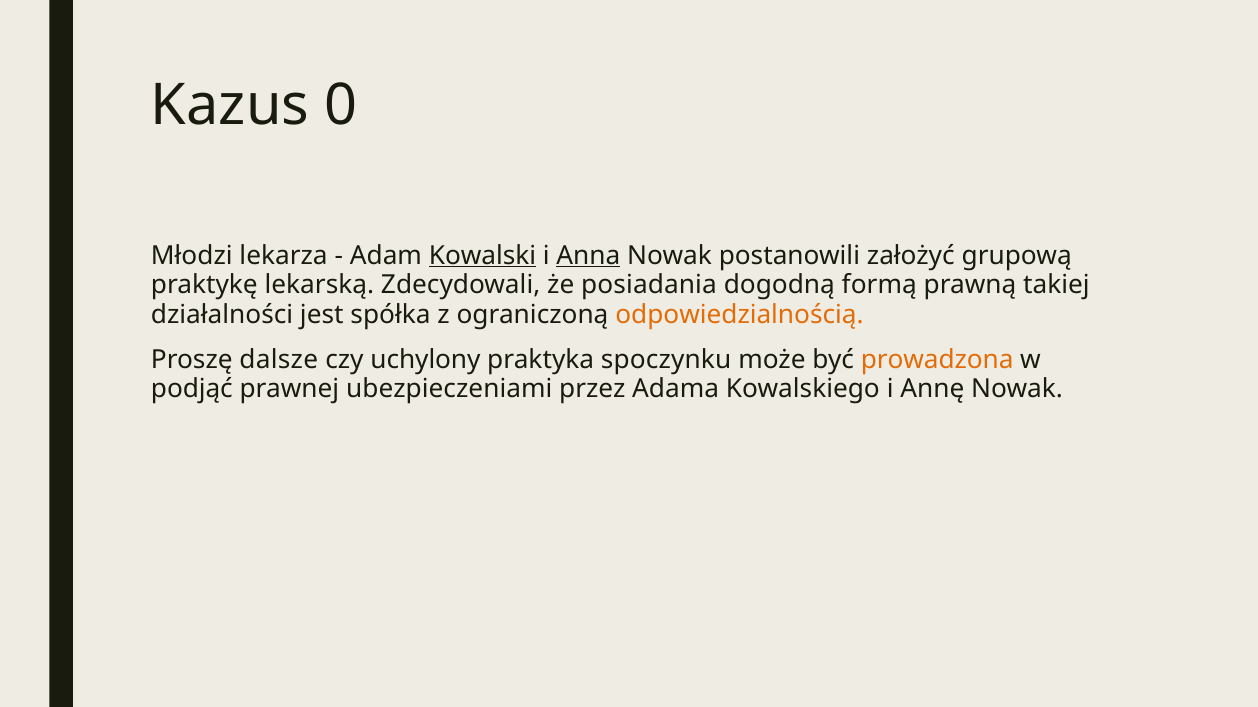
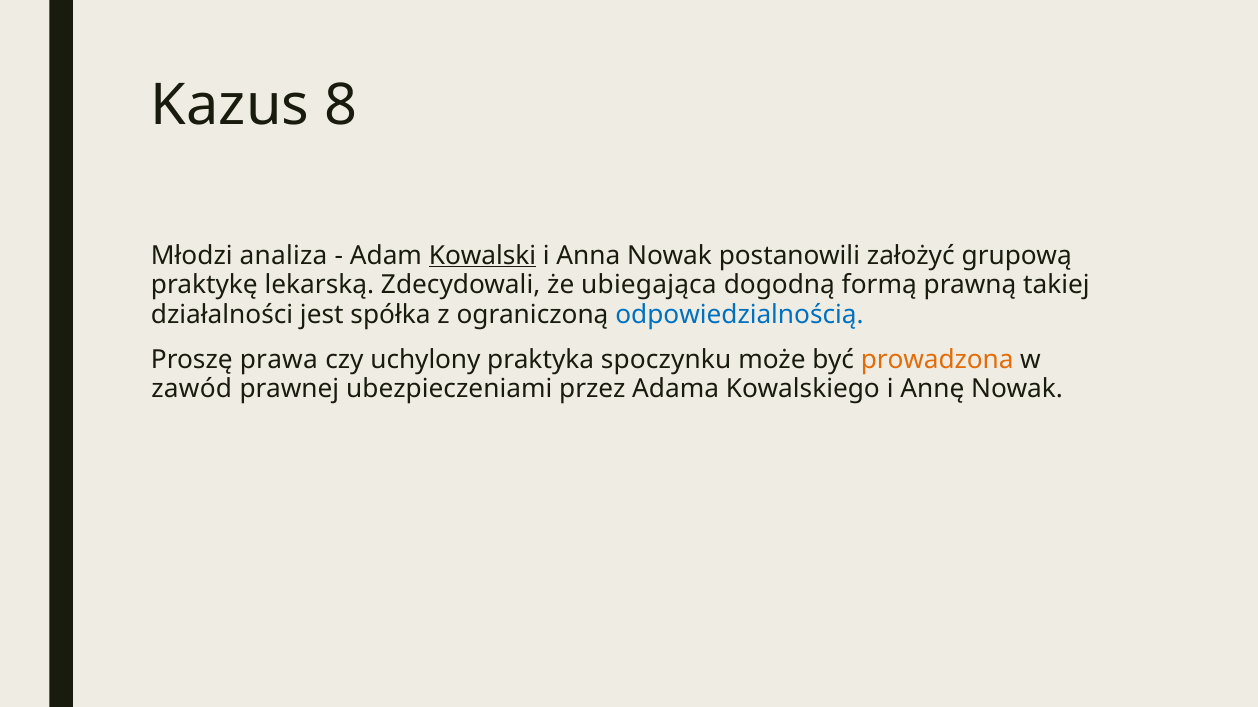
0: 0 -> 8 (341, 106)
lekarza: lekarza -> analiza (283, 256)
Anna underline: present -> none (588, 256)
posiadania: posiadania -> ubiegająca (649, 285)
odpowiedzialnością colour: orange -> blue (739, 315)
dalsze: dalsze -> prawa (279, 360)
podjąć: podjąć -> zawód (192, 390)
